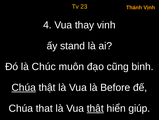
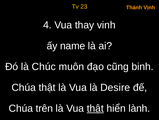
stand: stand -> name (73, 46)
Chúa underline: present -> none (24, 87)
Before: Before -> Desire (115, 87)
that: that -> trên (44, 108)
giúp: giúp -> lành (139, 108)
